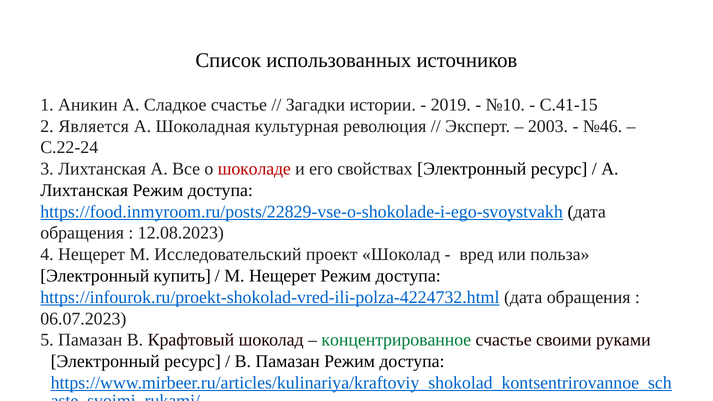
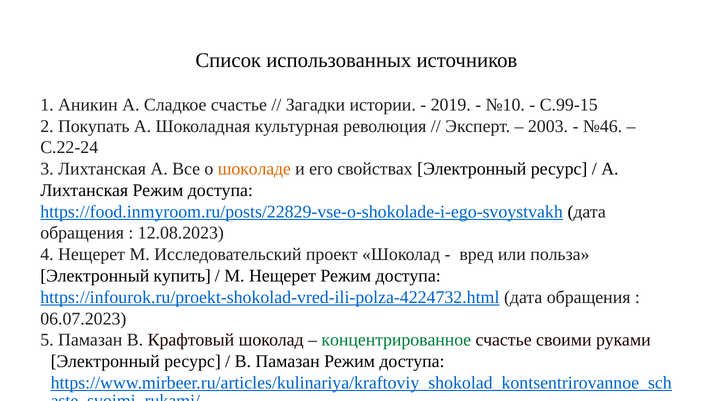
С.41-15: С.41-15 -> С.99-15 (569, 105)
Является: Является -> Покупать (94, 126)
шоколаде colour: red -> orange (254, 169)
